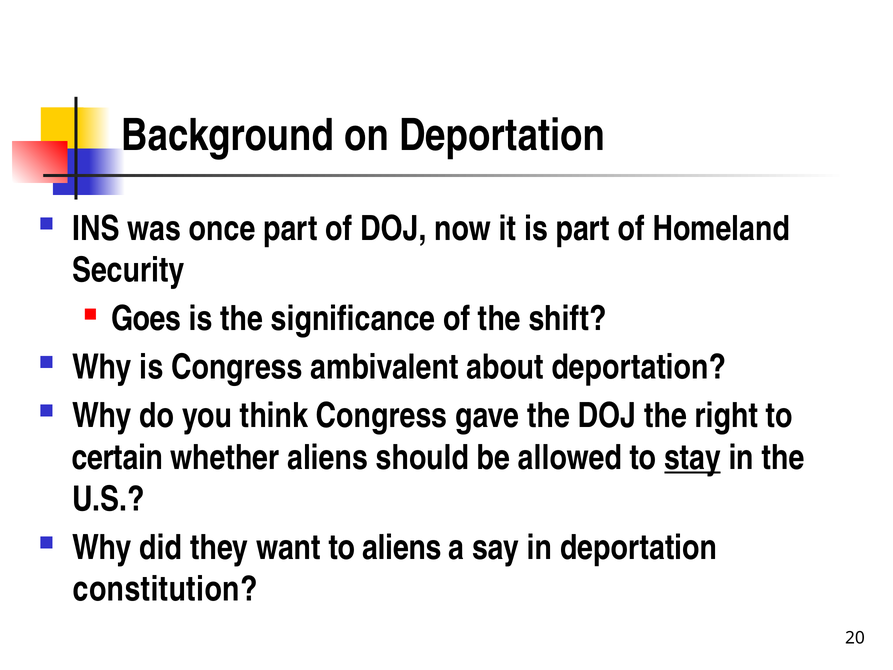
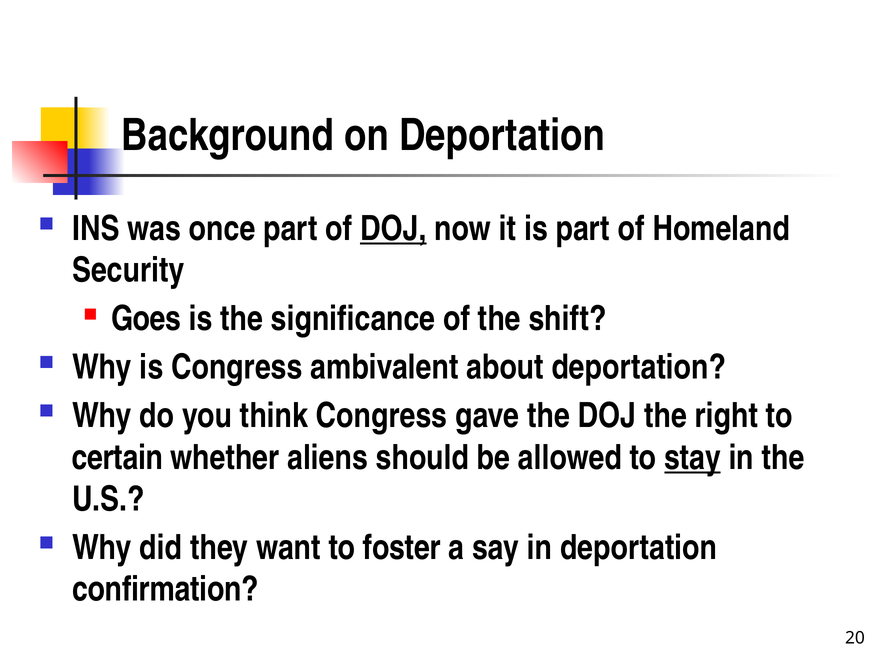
DOJ underline: none -> present (393, 229)
to aliens: aliens -> foster (402, 548)
constitution: constitution -> confirmation (165, 589)
